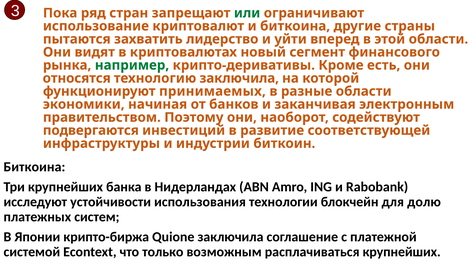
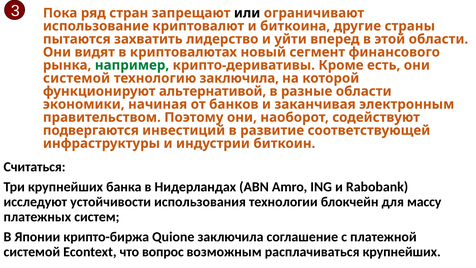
или colour: green -> black (247, 13)
относятся: относятся -> системой (77, 78)
принимаемых: принимаемых -> альтернативой (213, 91)
Биткоина: Биткоина -> Считаться (35, 167)
долю: долю -> массу (424, 202)
только: только -> вопрос (163, 252)
